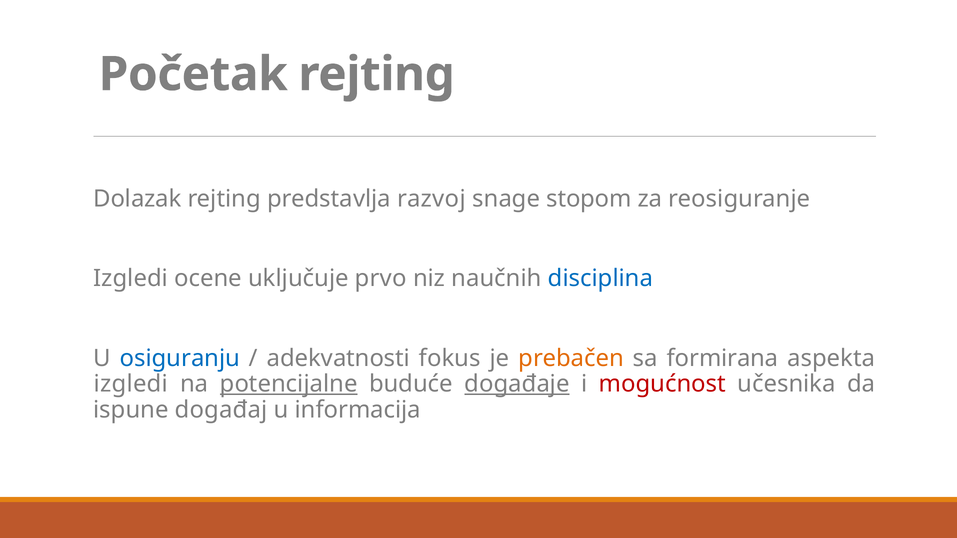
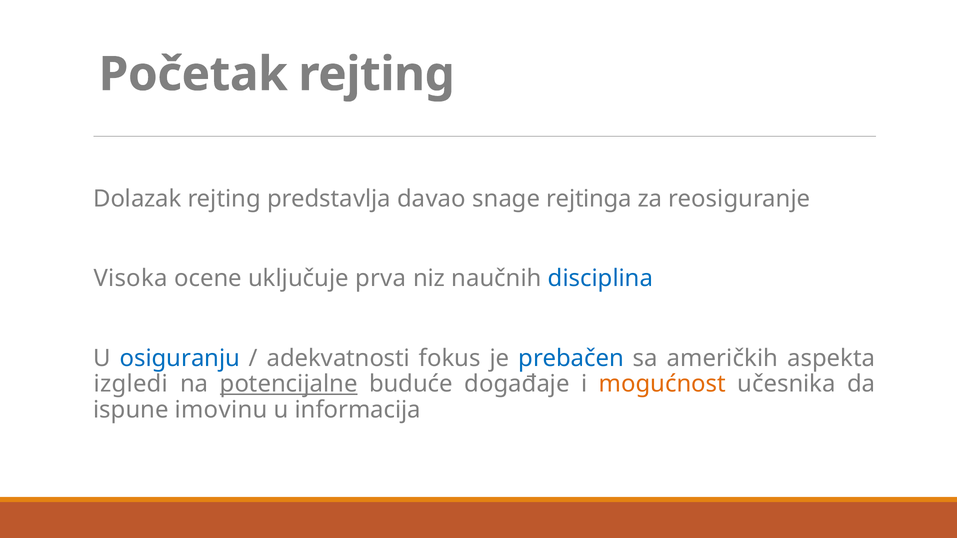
razvoj: razvoj -> davao (432, 199)
stopom: stopom -> rejtinga (589, 199)
Izgledi: Izgledi -> Visoka (131, 279)
prvo: prvo -> prva (381, 279)
prebačen colour: orange -> blue (571, 358)
formirana: formirana -> američkih (722, 358)
događaje underline: present -> none (517, 384)
mogućnost colour: red -> orange (662, 384)
događaj: događaj -> imovinu (221, 410)
